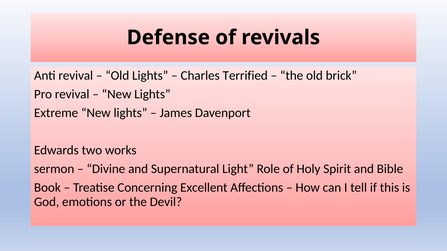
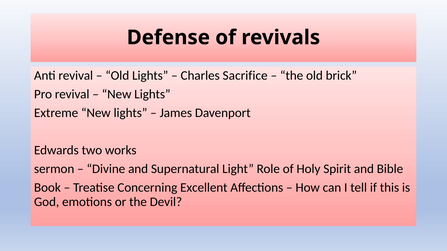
Terrified: Terrified -> Sacrifice (245, 76)
